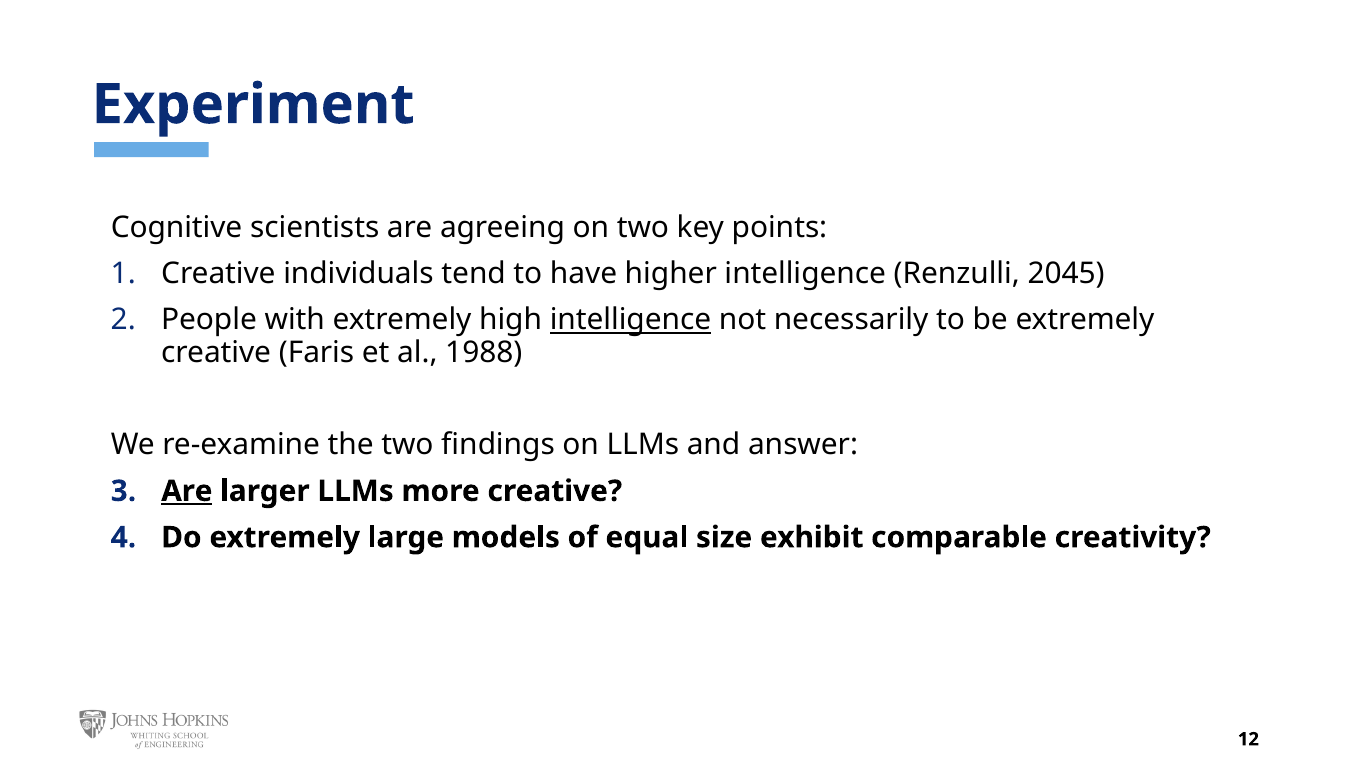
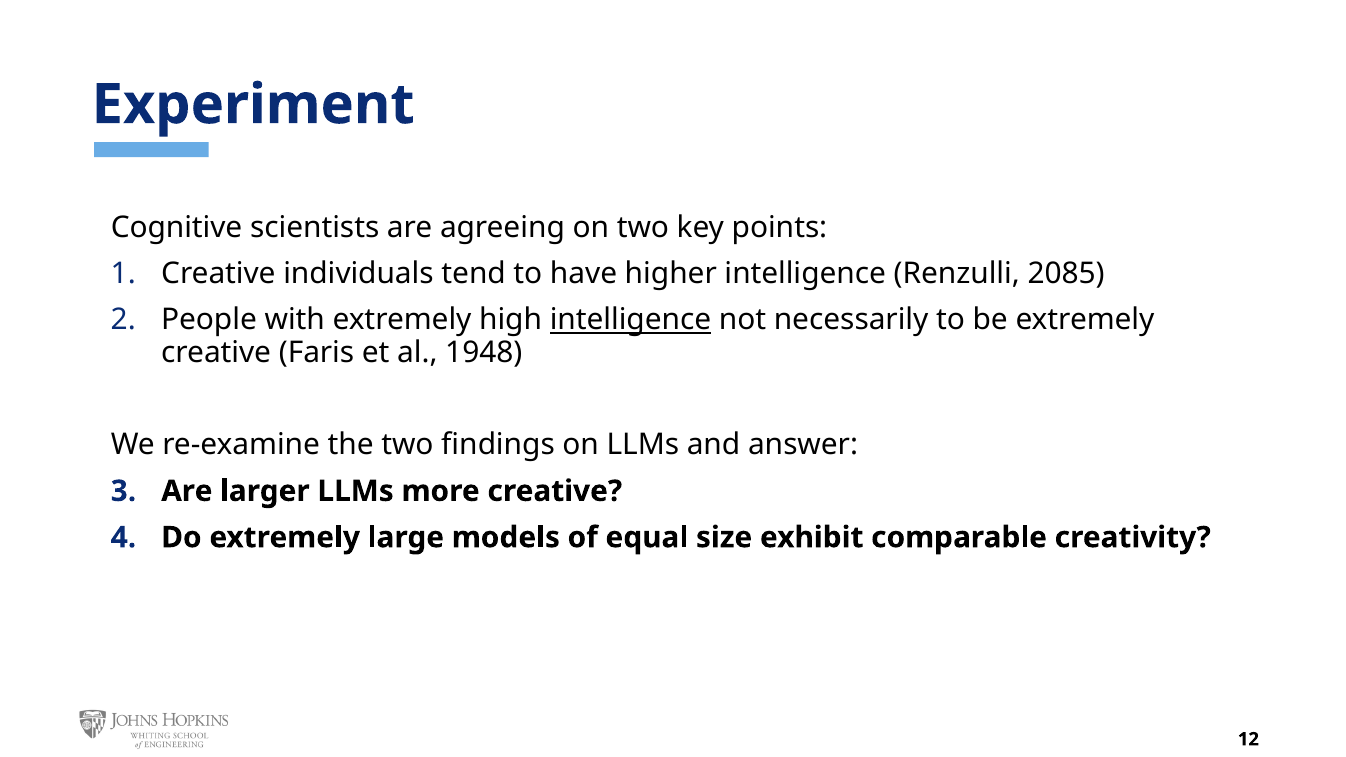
2045: 2045 -> 2085 (1066, 274)
1988: 1988 -> 1948 (484, 352)
Are underline: present -> none (187, 491)
